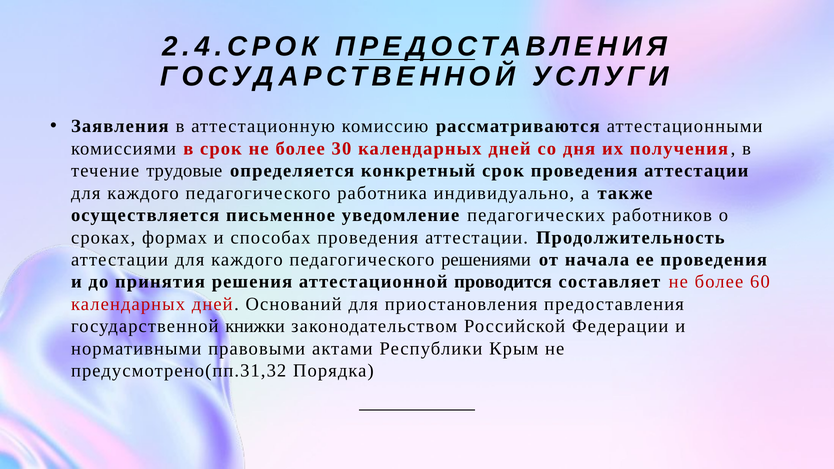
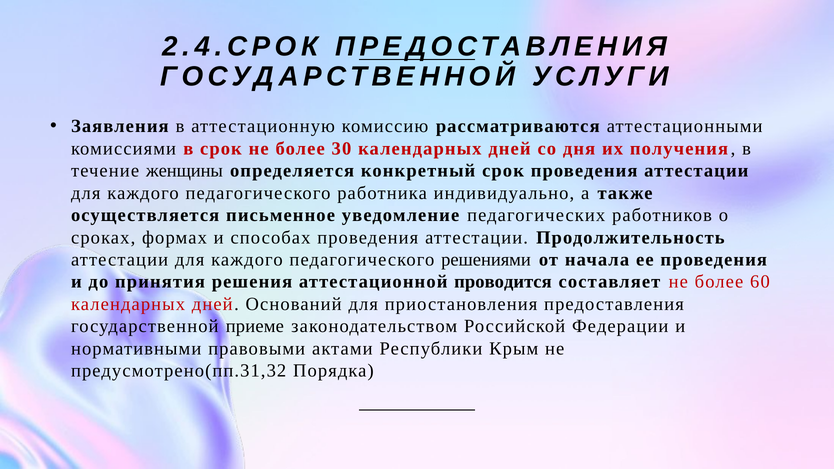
трудовые: трудовые -> женщины (184, 171)
книжки: книжки -> приеме (255, 326)
